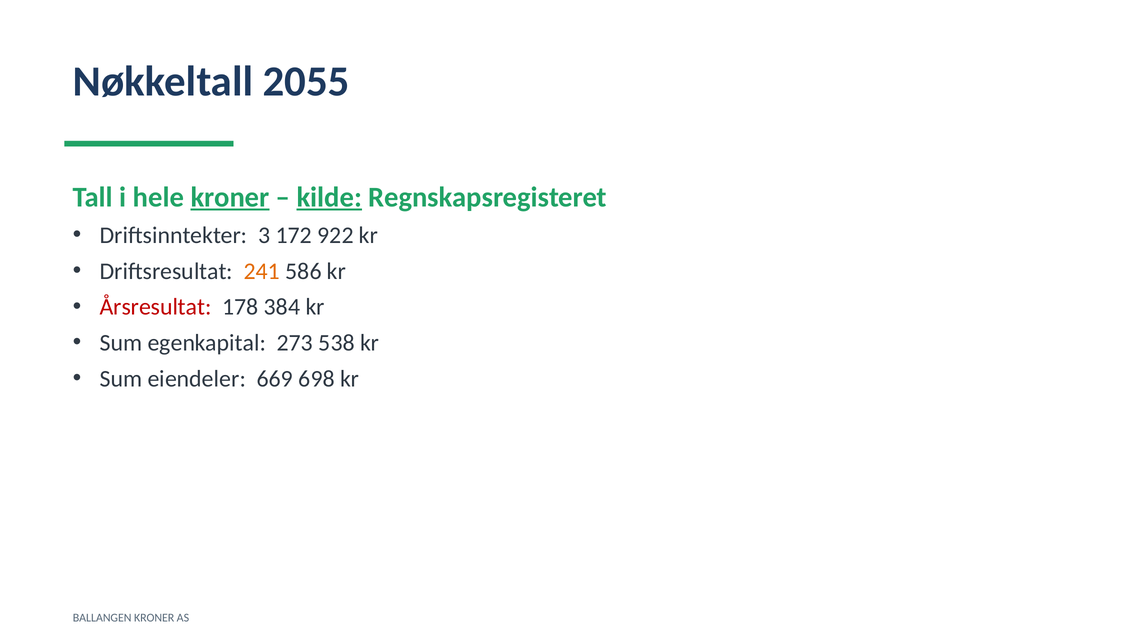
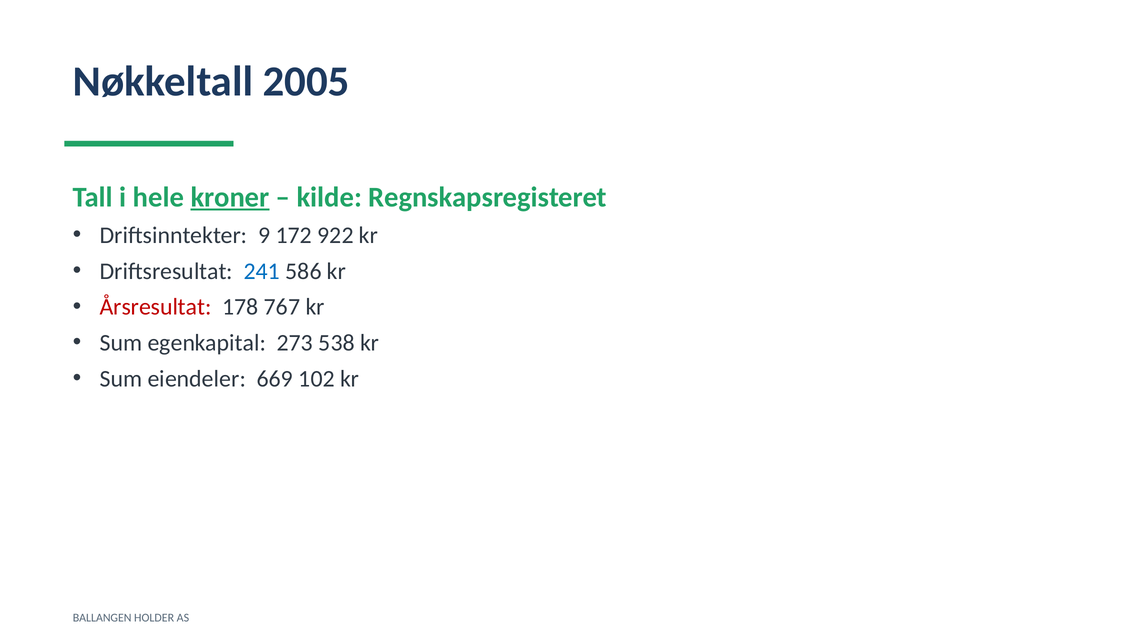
2055: 2055 -> 2005 (306, 82)
kilde underline: present -> none (329, 197)
3: 3 -> 9 (264, 235)
241 colour: orange -> blue (262, 271)
384: 384 -> 767 (282, 307)
698: 698 -> 102 (317, 379)
BALLANGEN KRONER: KRONER -> HOLDER (154, 618)
